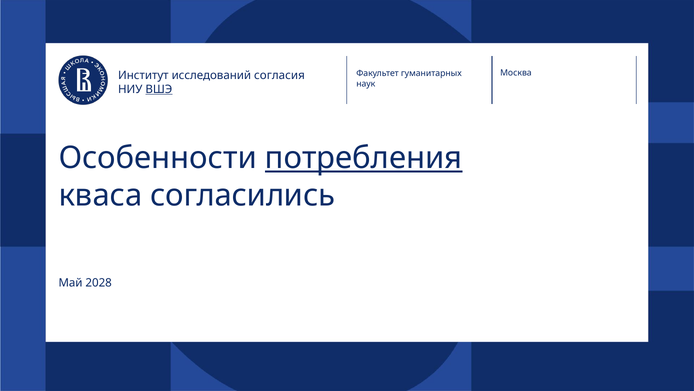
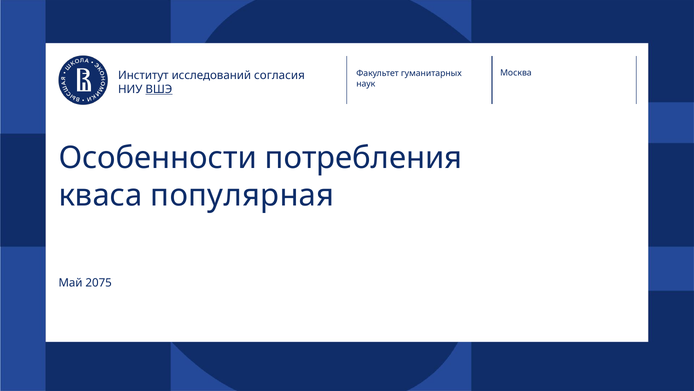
потребления underline: present -> none (364, 158)
согласились: согласились -> популярная (242, 195)
2028: 2028 -> 2075 (99, 282)
